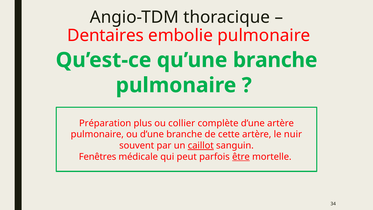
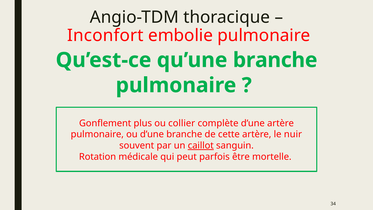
Dentaires: Dentaires -> Inconfort (105, 36)
Préparation: Préparation -> Gonflement (105, 123)
Fenêtres: Fenêtres -> Rotation (98, 157)
être underline: present -> none (241, 157)
